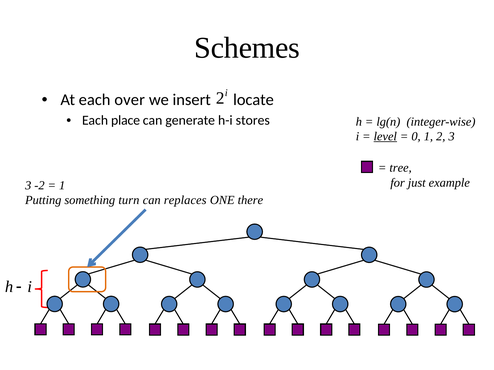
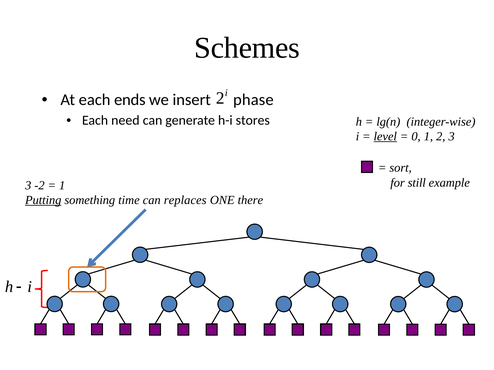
over: over -> ends (130, 100)
locate: locate -> phase (253, 100)
place: place -> need (125, 121)
tree: tree -> sort (401, 168)
just: just -> still (417, 183)
Putting underline: none -> present (43, 200)
turn: turn -> time (129, 200)
